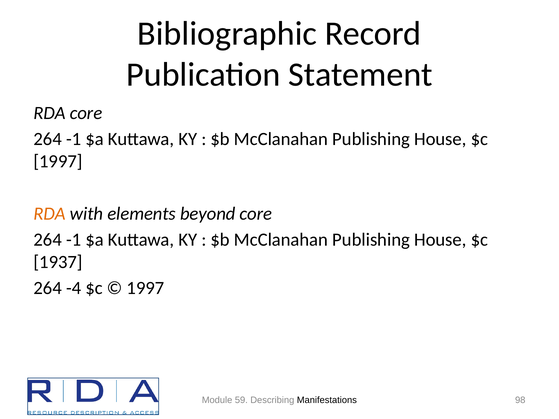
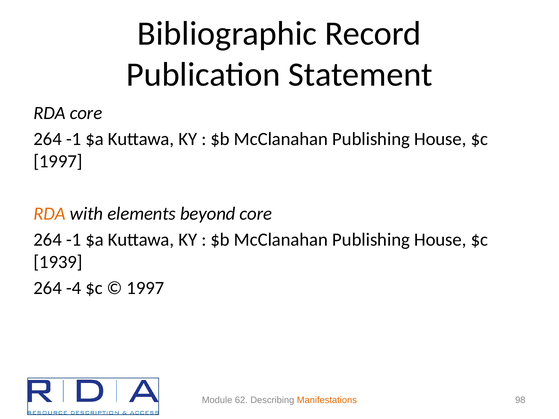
1937: 1937 -> 1939 (58, 262)
59: 59 -> 62 (241, 400)
Manifestations colour: black -> orange (327, 400)
